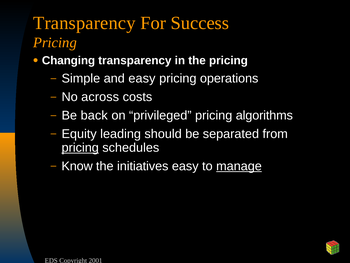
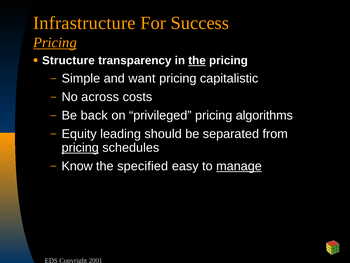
Transparency: Transparency -> Infrastructure (84, 23)
Pricing underline: none -> present (55, 42)
Changing: Changing -> Structure (68, 61)
the underline: none -> present (197, 61)
and easy: easy -> want (142, 78)
operations: operations -> capitalistic (229, 78)
initiatives: initiatives -> specified (143, 166)
